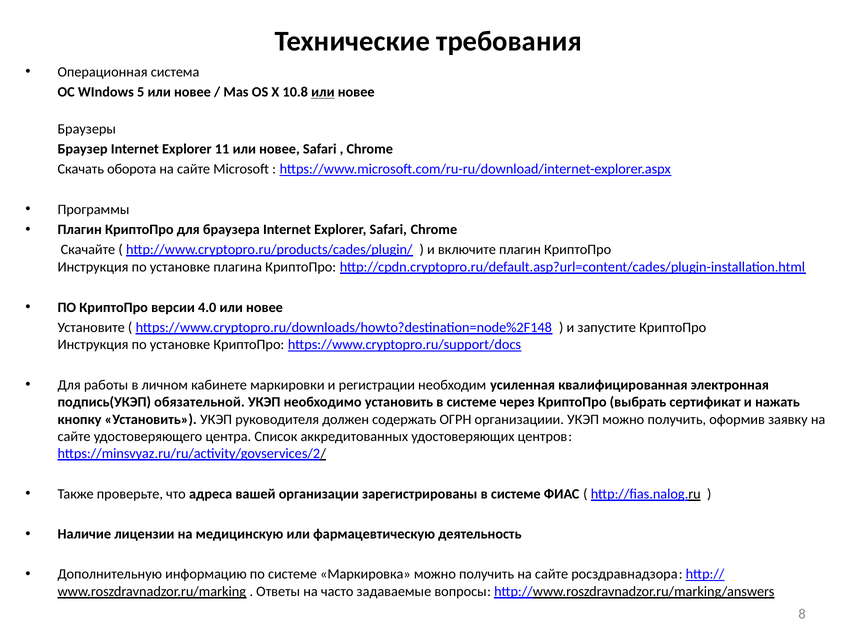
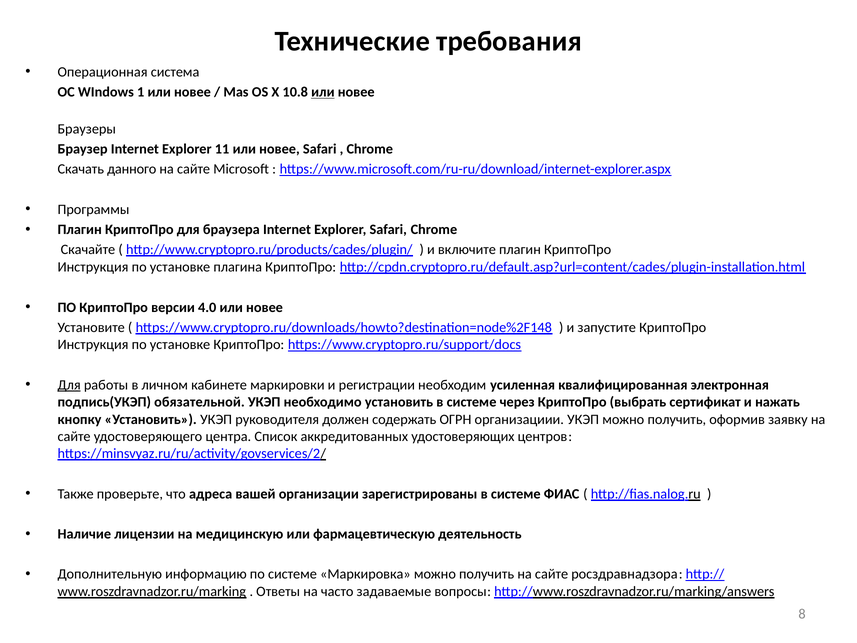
5: 5 -> 1 (141, 92)
оборота: оборота -> данного (132, 169)
Для underline: none -> present (69, 385)
